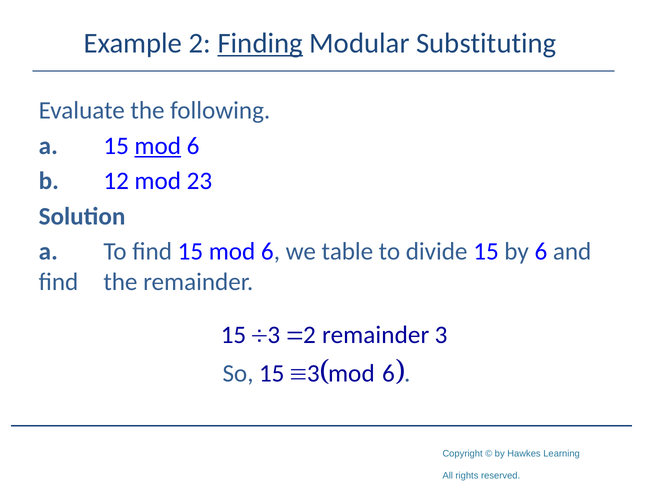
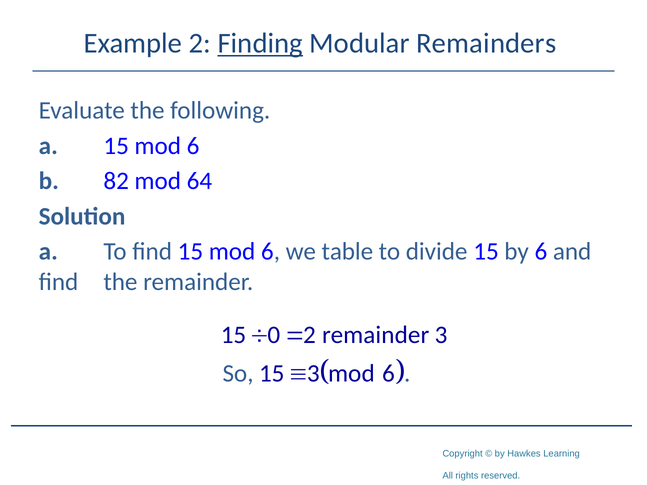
Substituting: Substituting -> Remainders (486, 43)
mod underline: present -> none (158, 146)
12: 12 -> 82 (116, 181)
23: 23 -> 64 (199, 181)
3: 3 -> 0 (274, 335)
